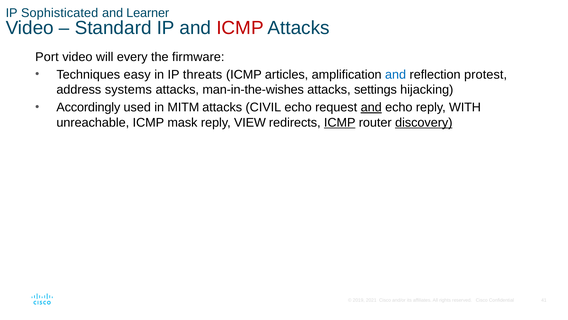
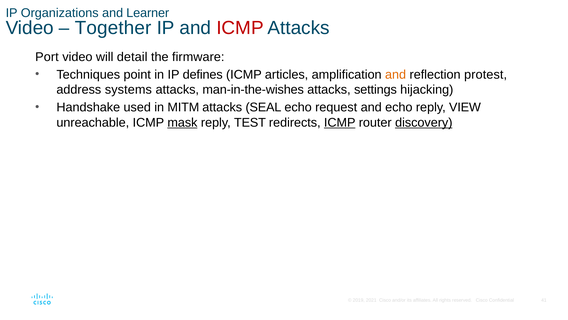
Sophisticated: Sophisticated -> Organizations (60, 13)
Standard: Standard -> Together (113, 28)
every: every -> detail (132, 57)
easy: easy -> point (137, 74)
threats: threats -> defines (203, 74)
and colour: blue -> orange (396, 74)
Accordingly: Accordingly -> Handshake (88, 107)
CIVIL: CIVIL -> SEAL (263, 107)
and underline: present -> none (371, 107)
WITH: WITH -> VIEW (465, 107)
mask underline: none -> present (182, 122)
VIEW: VIEW -> TEST (250, 122)
